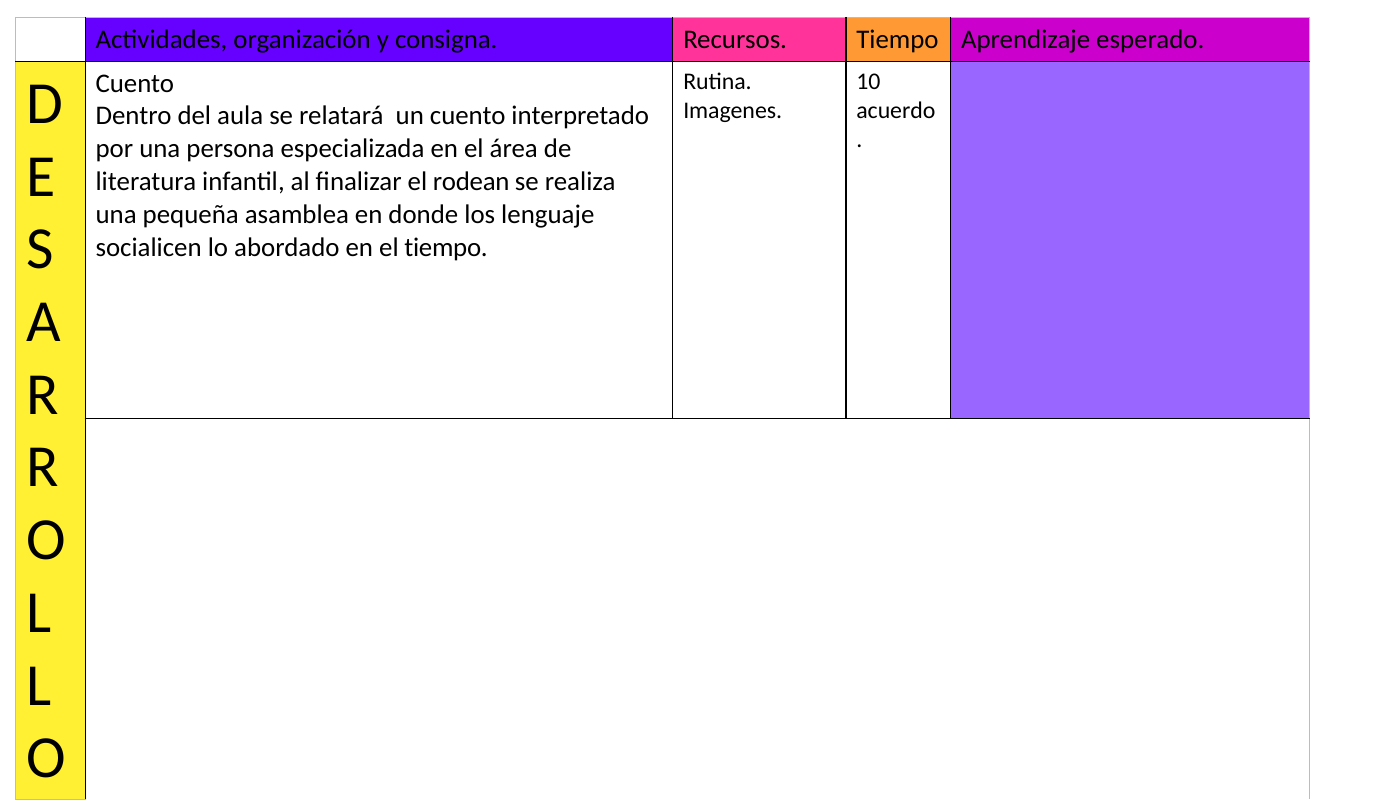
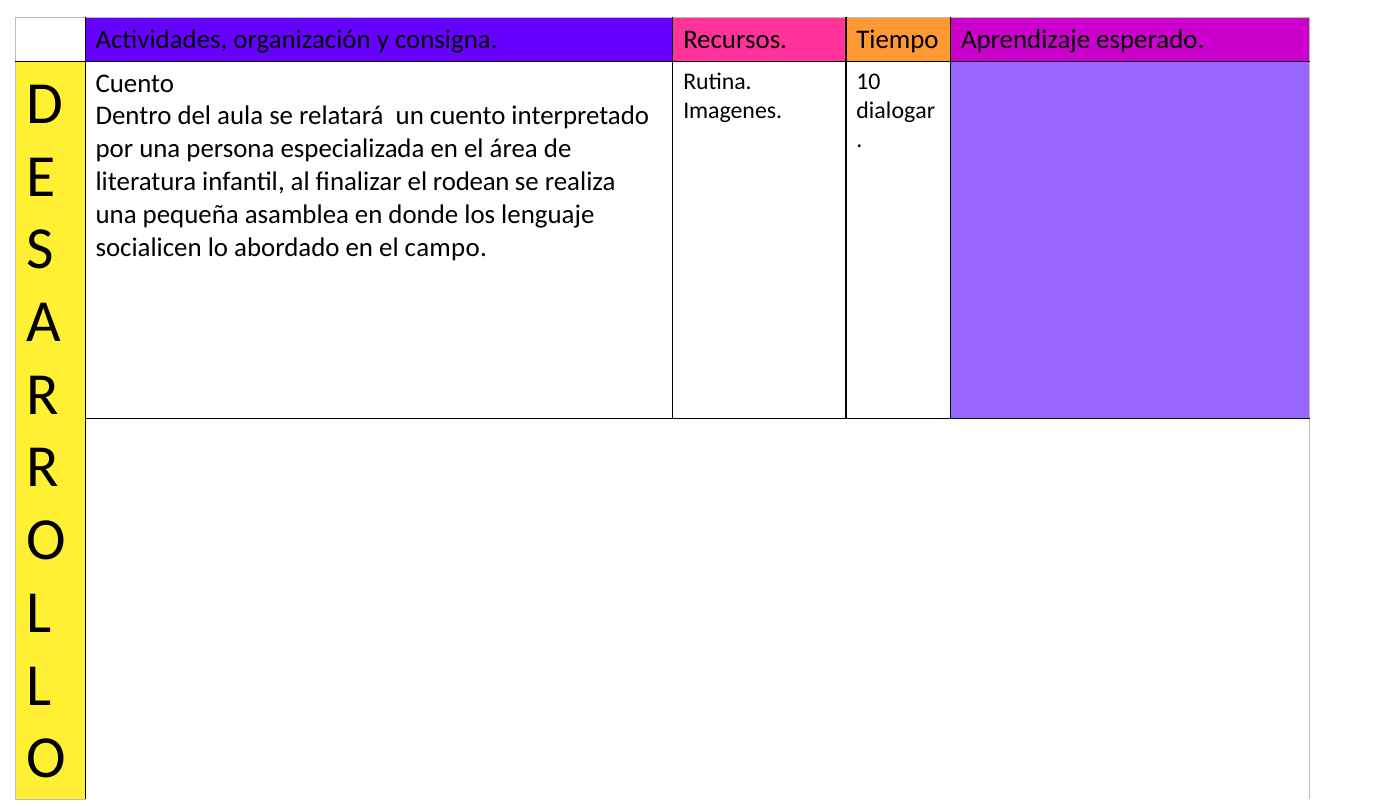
acuerdo: acuerdo -> dialogar (896, 111)
el tiempo: tiempo -> campo (446, 247)
